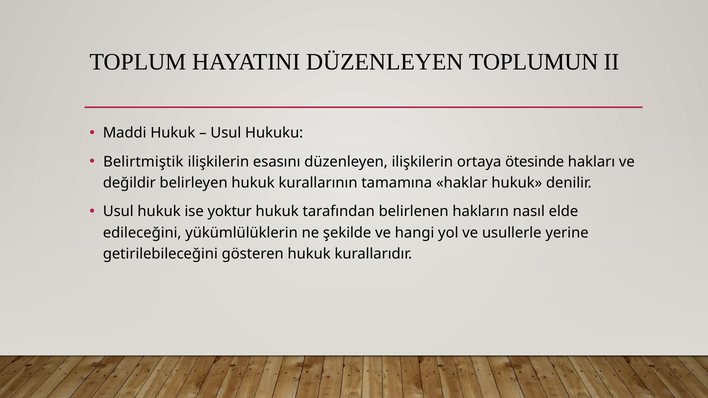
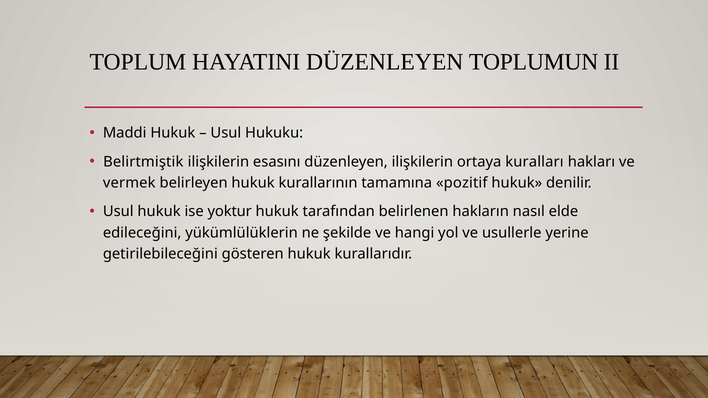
ötesinde: ötesinde -> kuralları (534, 162)
değildir: değildir -> vermek (129, 183)
haklar: haklar -> pozitif (462, 183)
